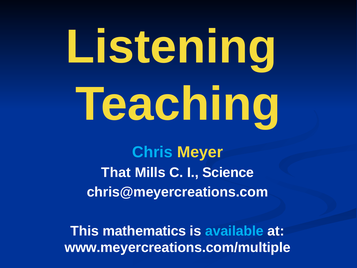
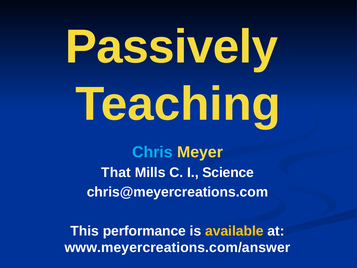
Listening: Listening -> Passively (172, 47)
mathematics: mathematics -> performance (144, 231)
available colour: light blue -> yellow (234, 231)
www.meyercreations.com/multiple: www.meyercreations.com/multiple -> www.meyercreations.com/answer (177, 247)
